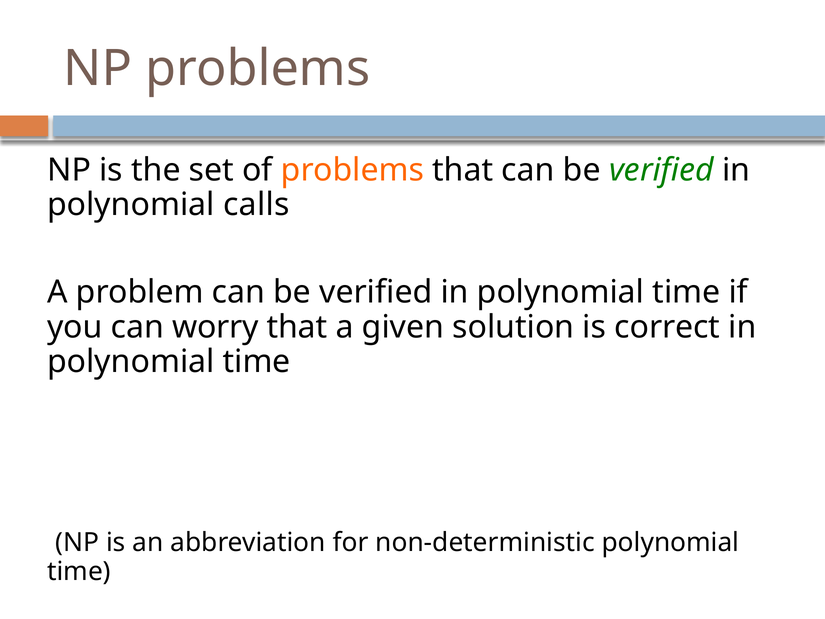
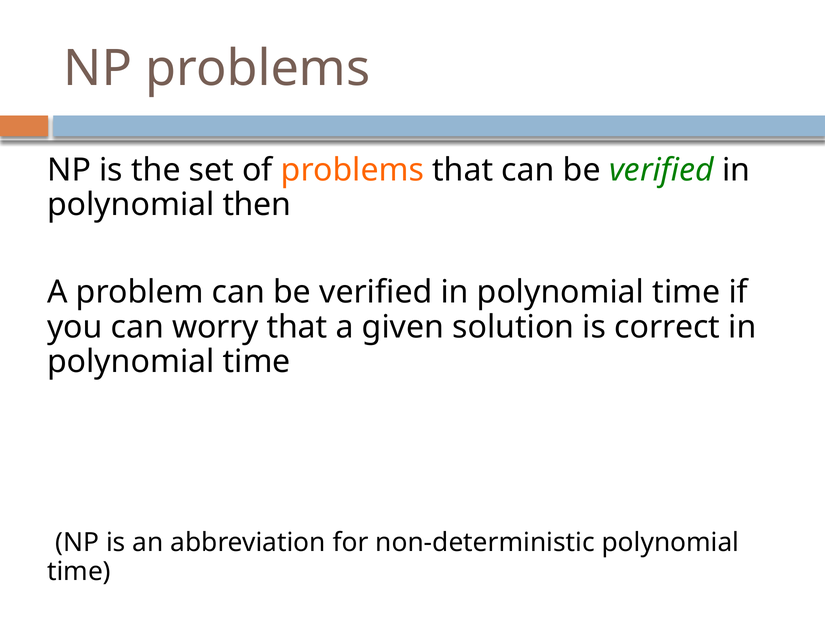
calls: calls -> then (257, 205)
